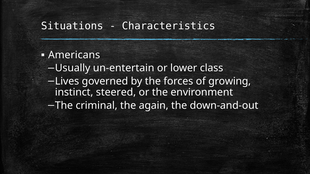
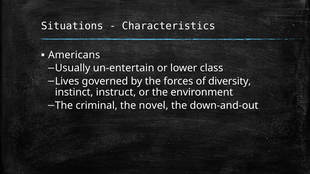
growing: growing -> diversity (230, 81)
steered: steered -> instruct (116, 93)
again: again -> novel (154, 106)
